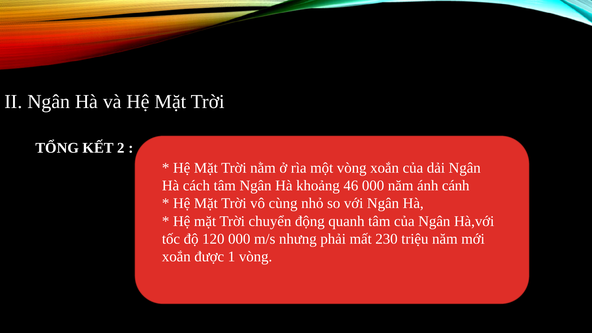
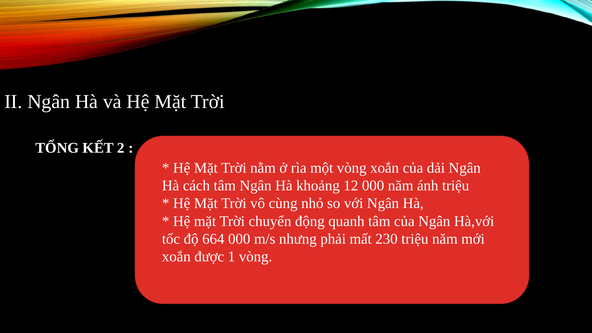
46: 46 -> 12 (351, 186)
ánh cánh: cánh -> triệu (456, 186)
120: 120 -> 664 (213, 239)
